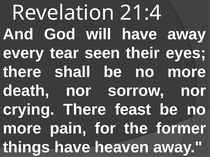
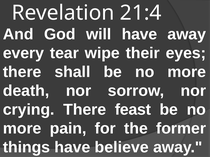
seen: seen -> wipe (102, 53)
heaven: heaven -> believe (122, 148)
